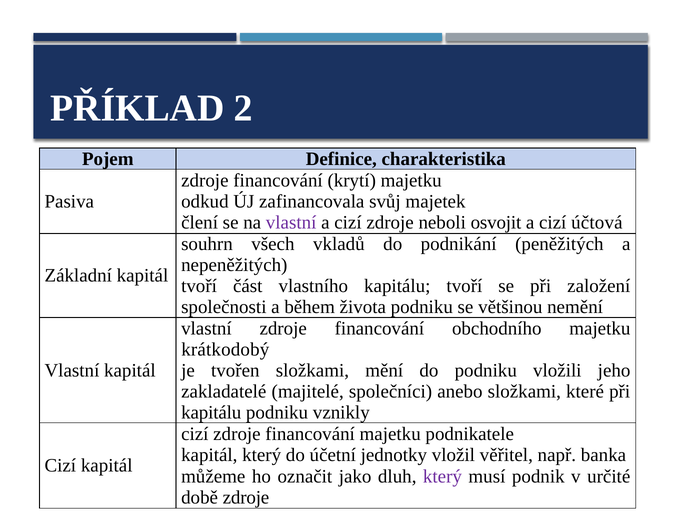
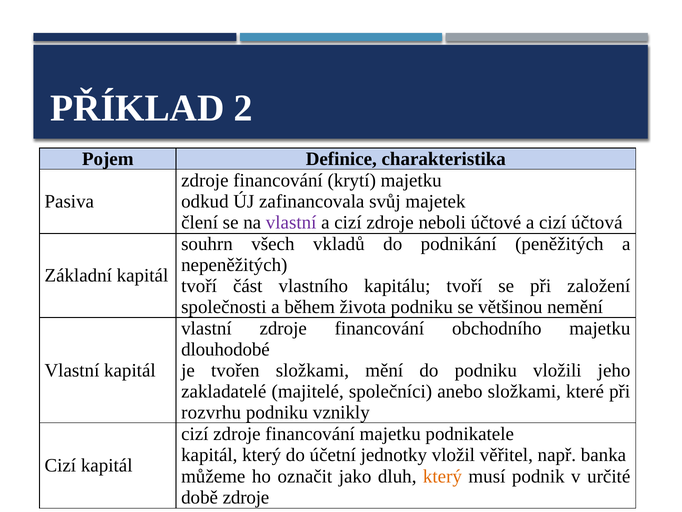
osvojit: osvojit -> účtové (496, 222)
krátkodobý: krátkodobý -> dlouhodobé (225, 349)
kapitálu: kapitálu -> rozvrhu (211, 412)
který colour: purple -> orange (442, 476)
